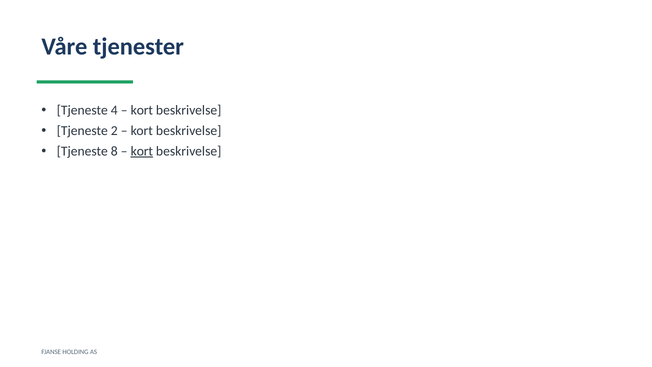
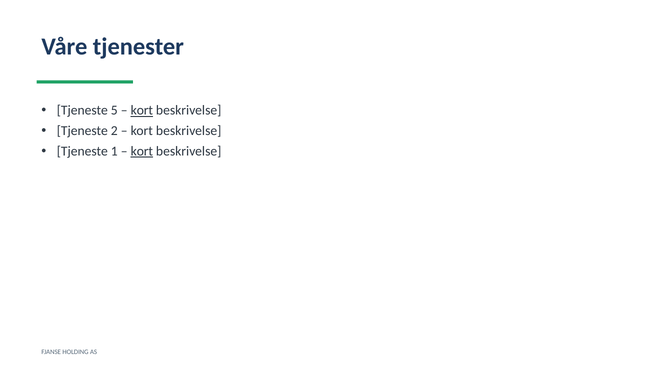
4: 4 -> 5 (114, 110)
kort underline: none -> present (142, 110)
8: 8 -> 1 (114, 151)
